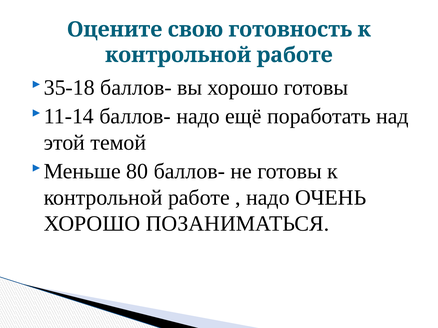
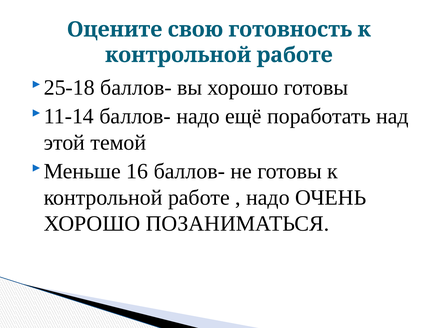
35-18: 35-18 -> 25-18 (69, 88)
80: 80 -> 16 (137, 171)
